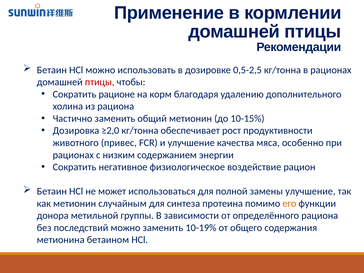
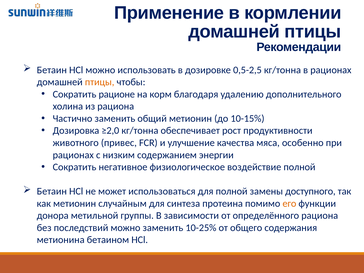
птицы colour: red -> orange (100, 82)
воздействие рацион: рацион -> полной (299, 167)
замены улучшение: улучшение -> доступного (310, 191)
10-19%: 10-19% -> 10-25% (201, 228)
